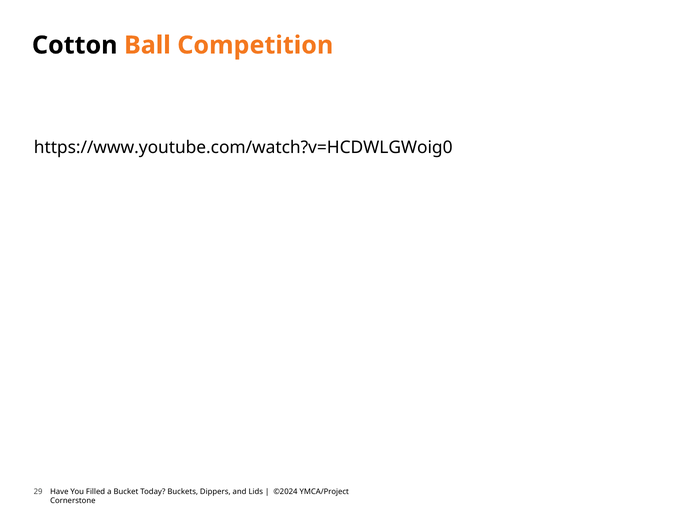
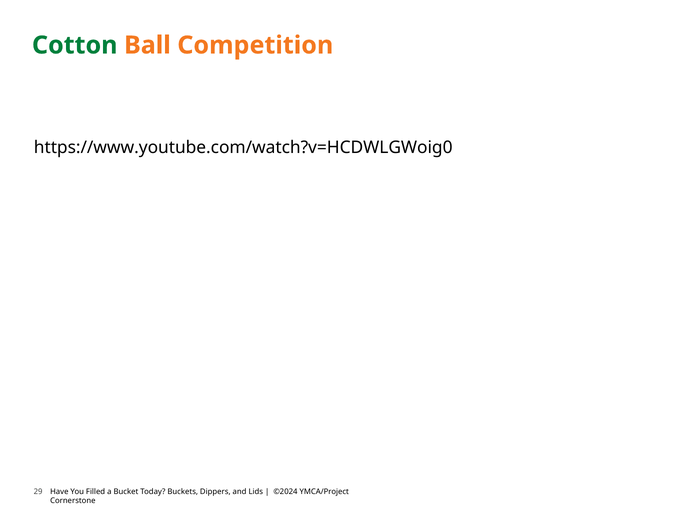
Cotton colour: black -> green (75, 45)
